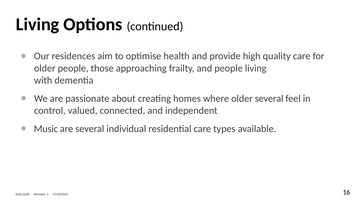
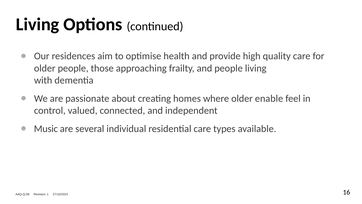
older several: several -> enable (269, 98)
